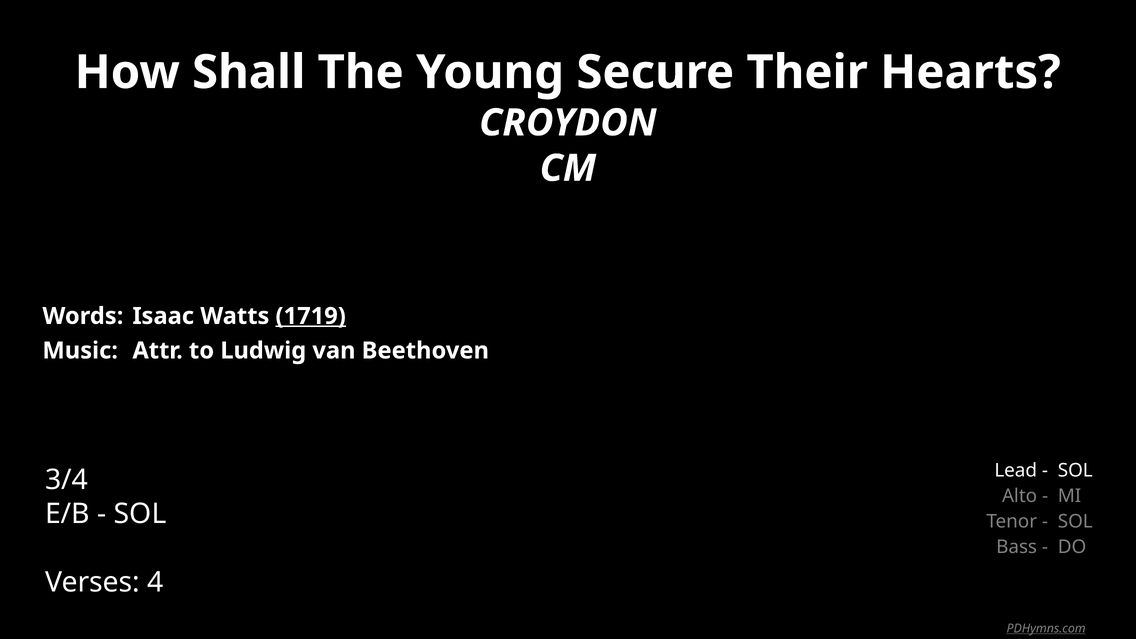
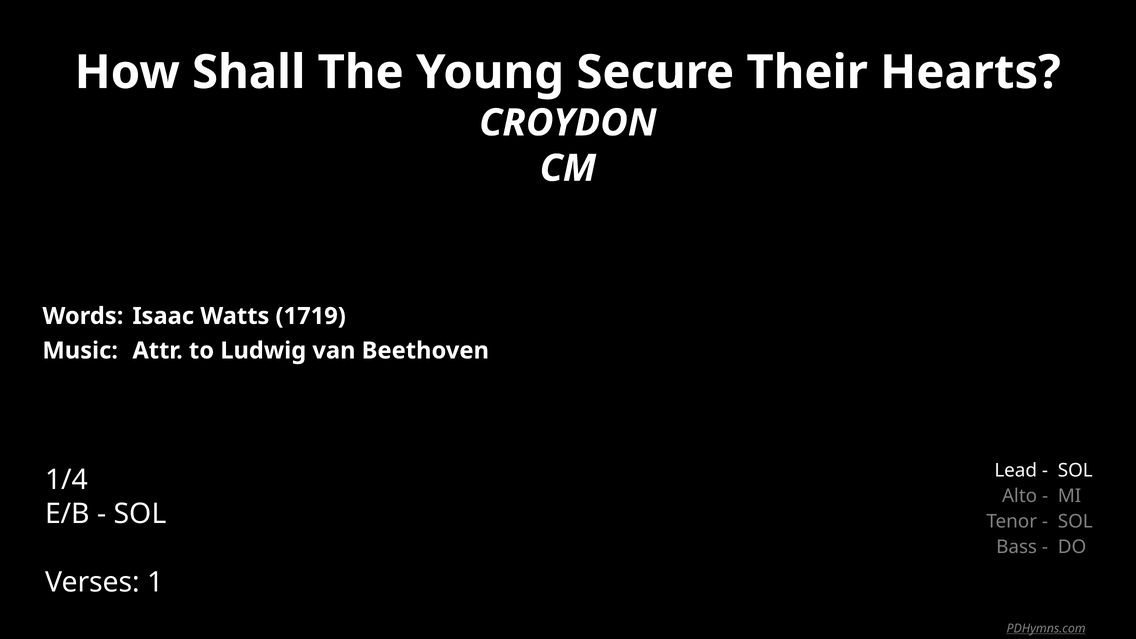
1719 underline: present -> none (311, 316)
3/4: 3/4 -> 1/4 (67, 480)
4: 4 -> 1 (156, 582)
